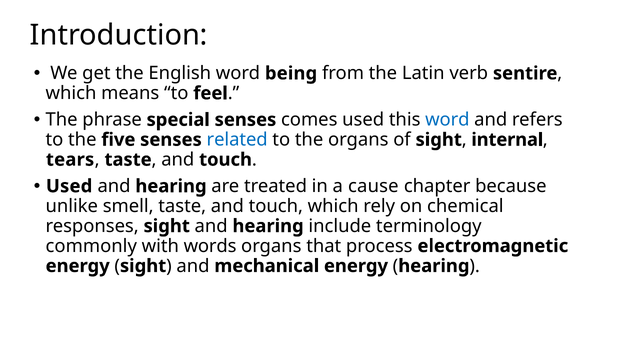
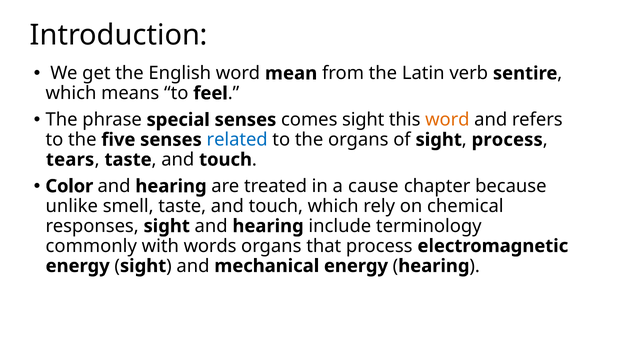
being: being -> mean (291, 73)
comes used: used -> sight (363, 120)
word colour: blue -> orange (447, 120)
internal: internal -> process (507, 140)
Used: Used -> Color (69, 186)
